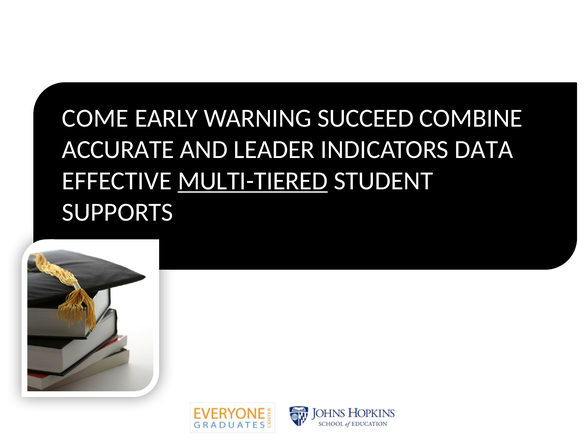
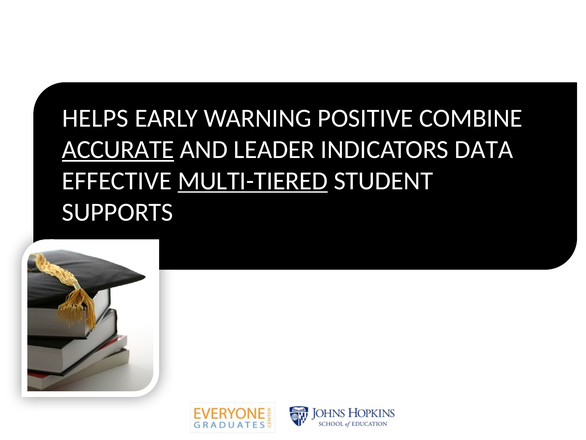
COME: COME -> HELPS (95, 118)
SUCCEED: SUCCEED -> POSITIVE (365, 118)
ACCURATE underline: none -> present (118, 149)
